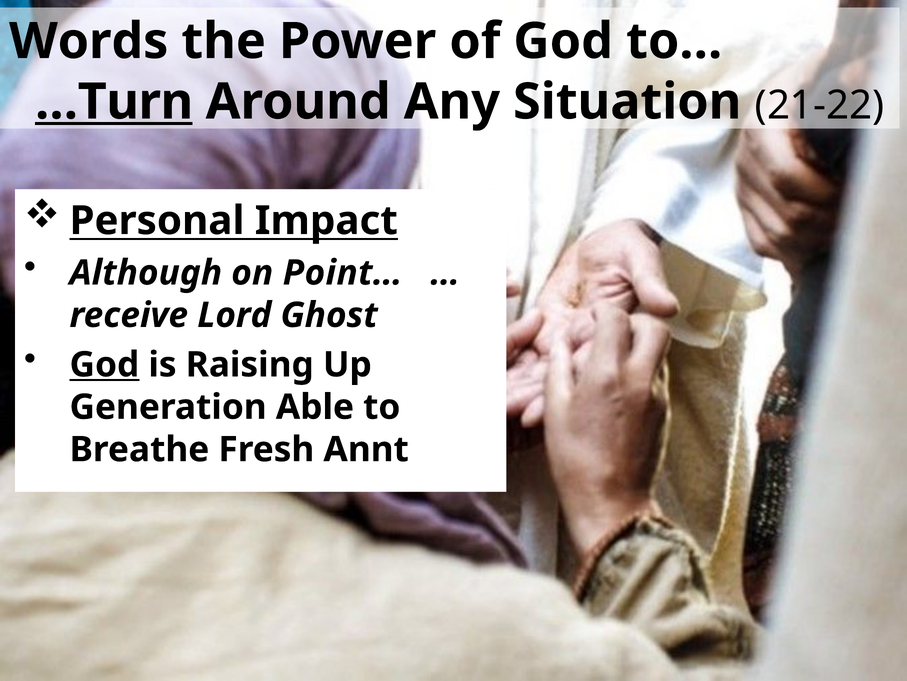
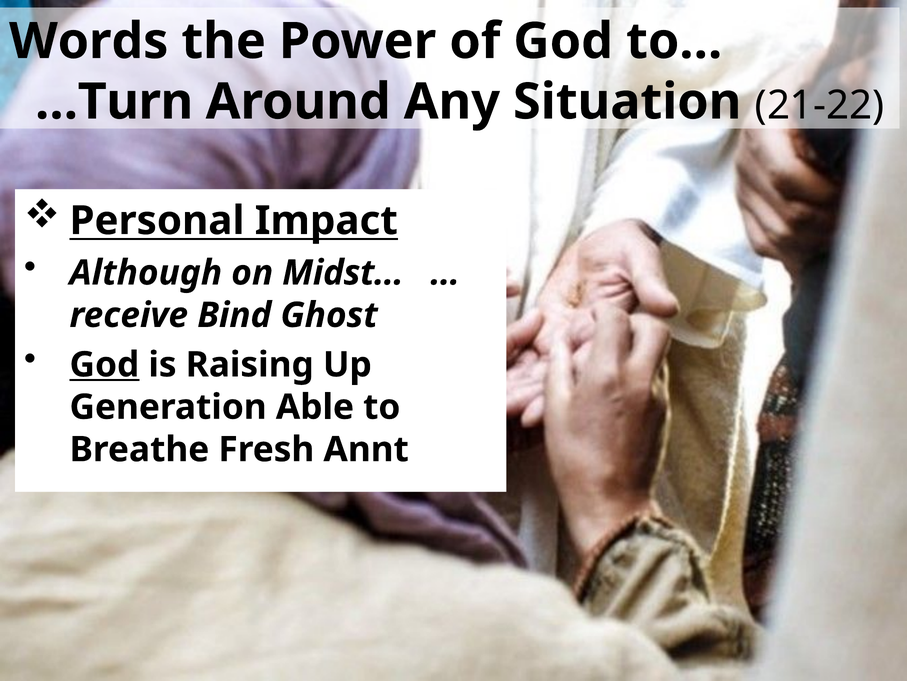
…Turn underline: present -> none (114, 102)
Point…: Point… -> Midst… (343, 273)
Lord: Lord -> Bind (234, 315)
